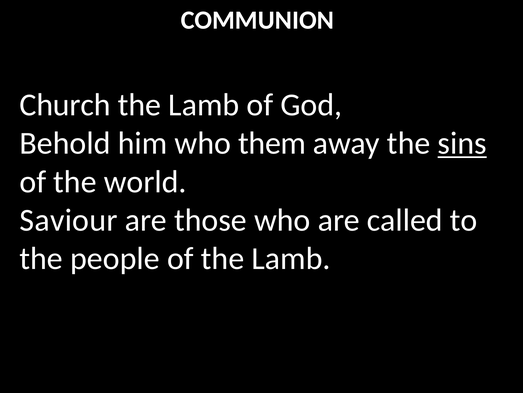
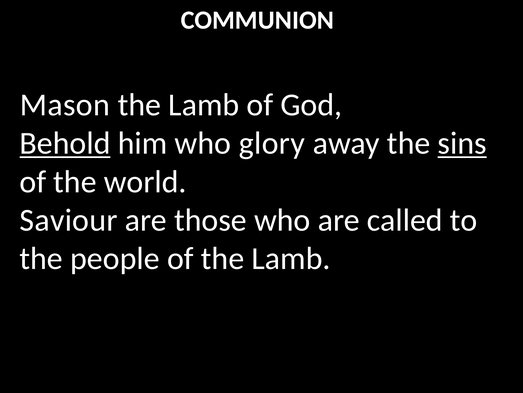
Church: Church -> Mason (65, 105)
Behold underline: none -> present (65, 143)
them: them -> glory (272, 143)
